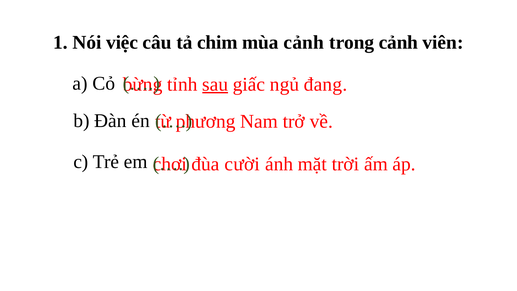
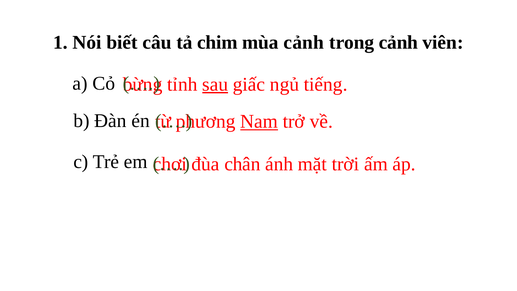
việc: việc -> biết (122, 43)
đang: đang -> tiếng (326, 84)
Nam underline: none -> present (259, 121)
cười: cười -> chân (242, 164)
